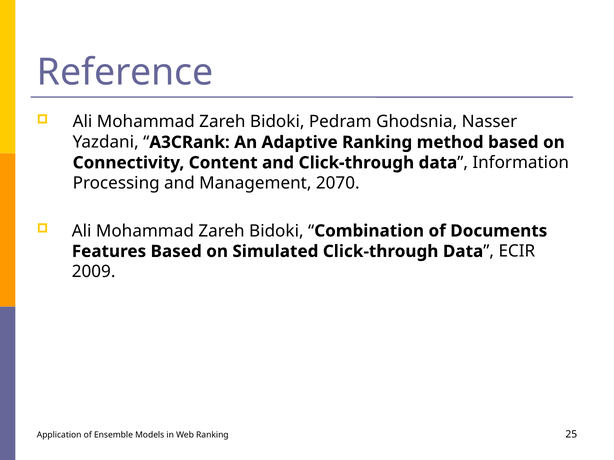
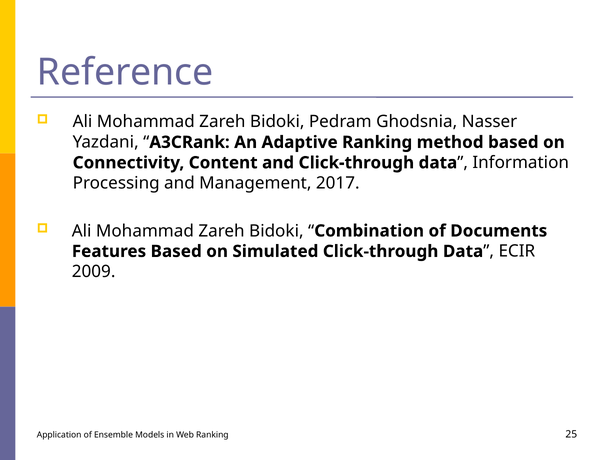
2070: 2070 -> 2017 (338, 183)
